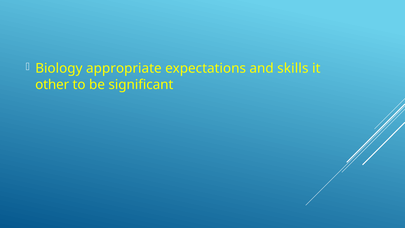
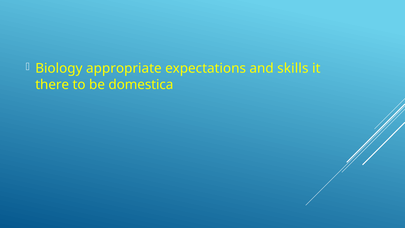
other: other -> there (52, 85)
significant: significant -> domestica (141, 85)
